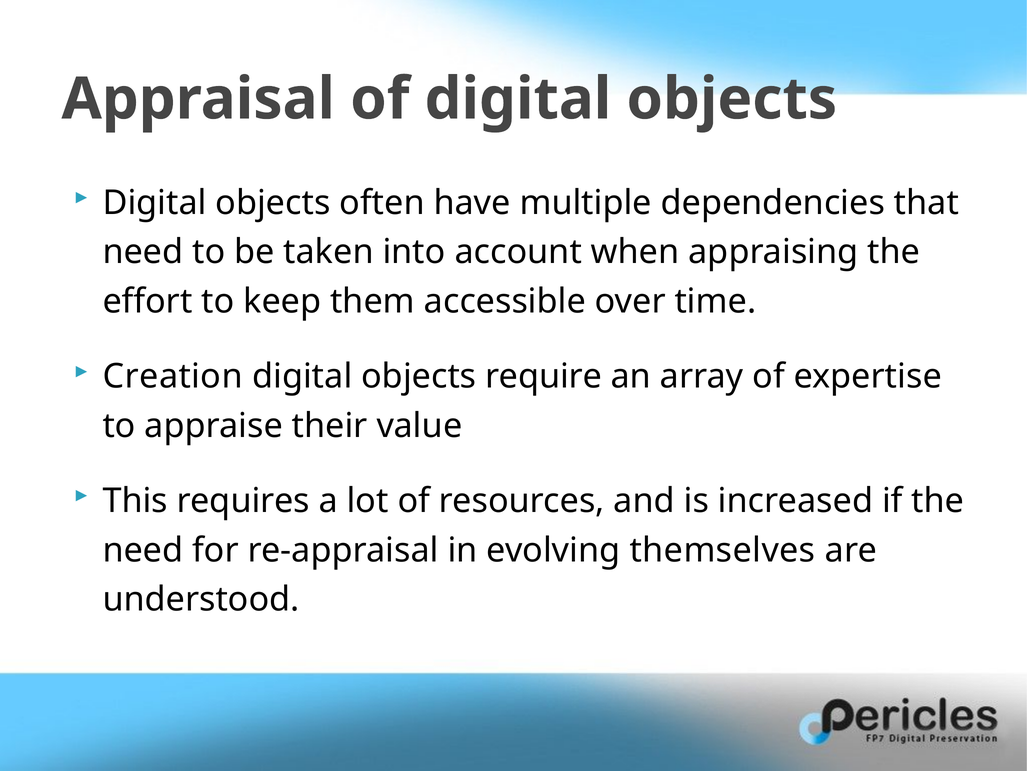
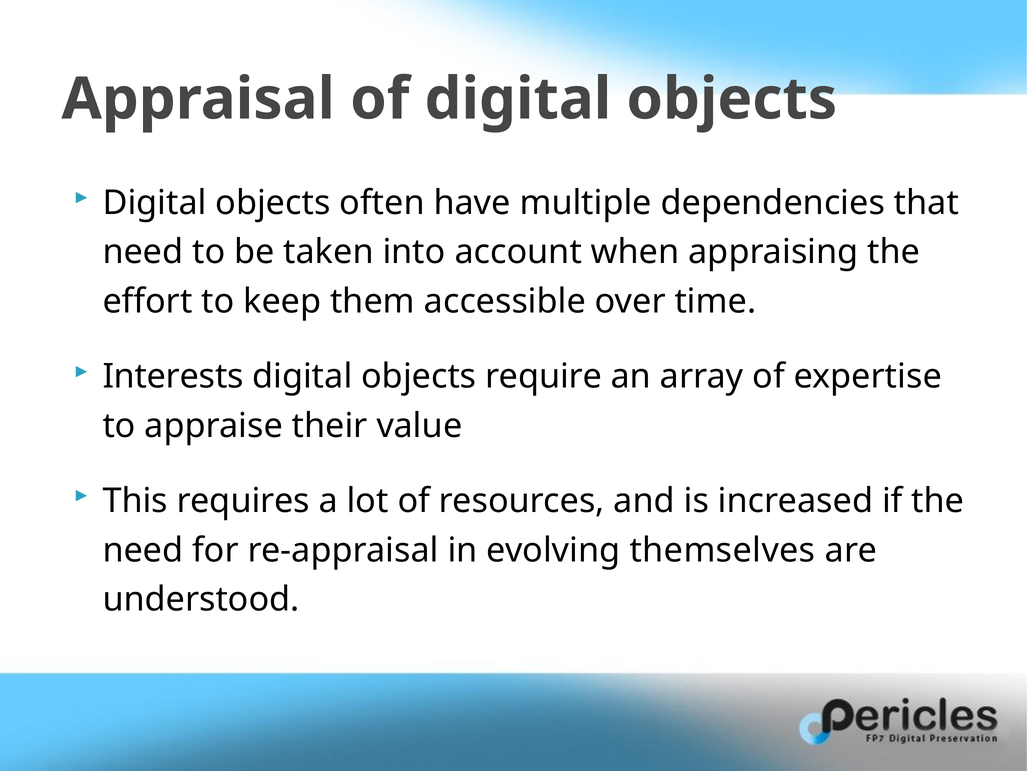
Creation: Creation -> Interests (173, 376)
